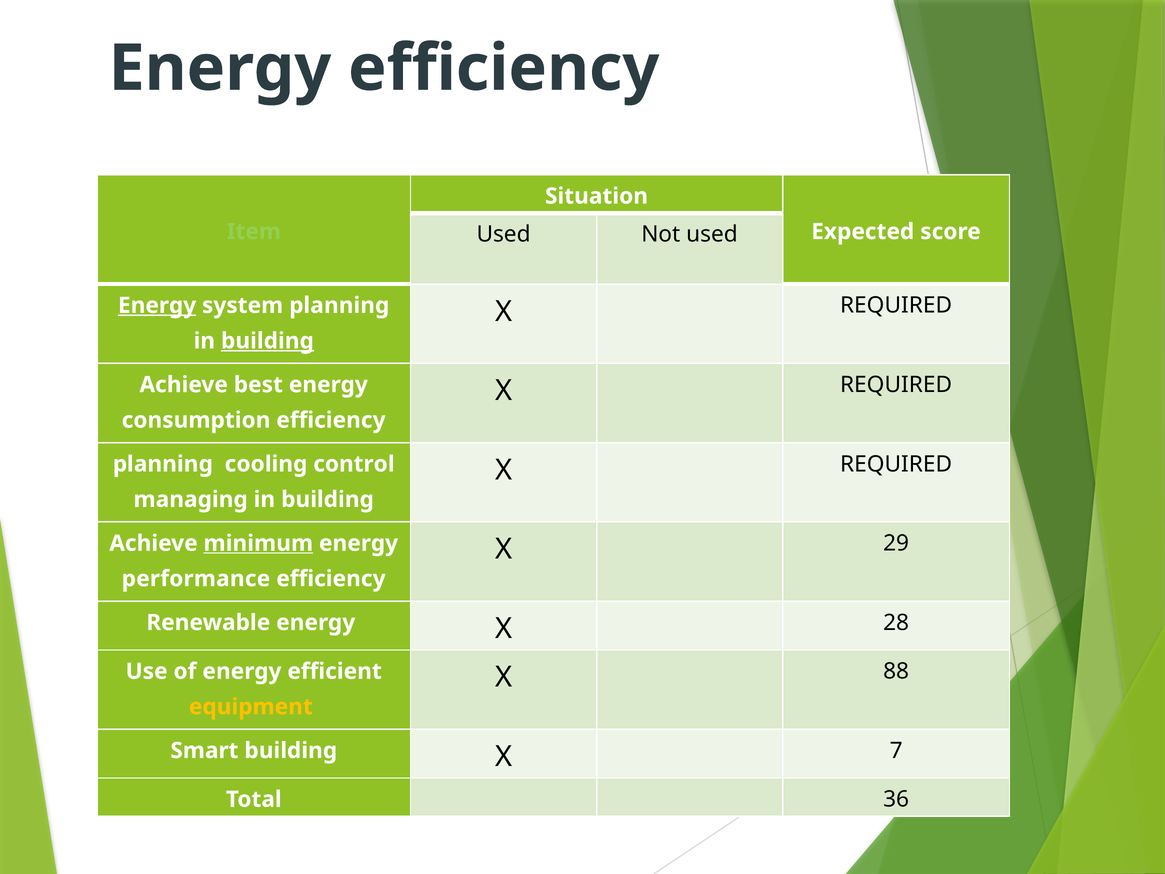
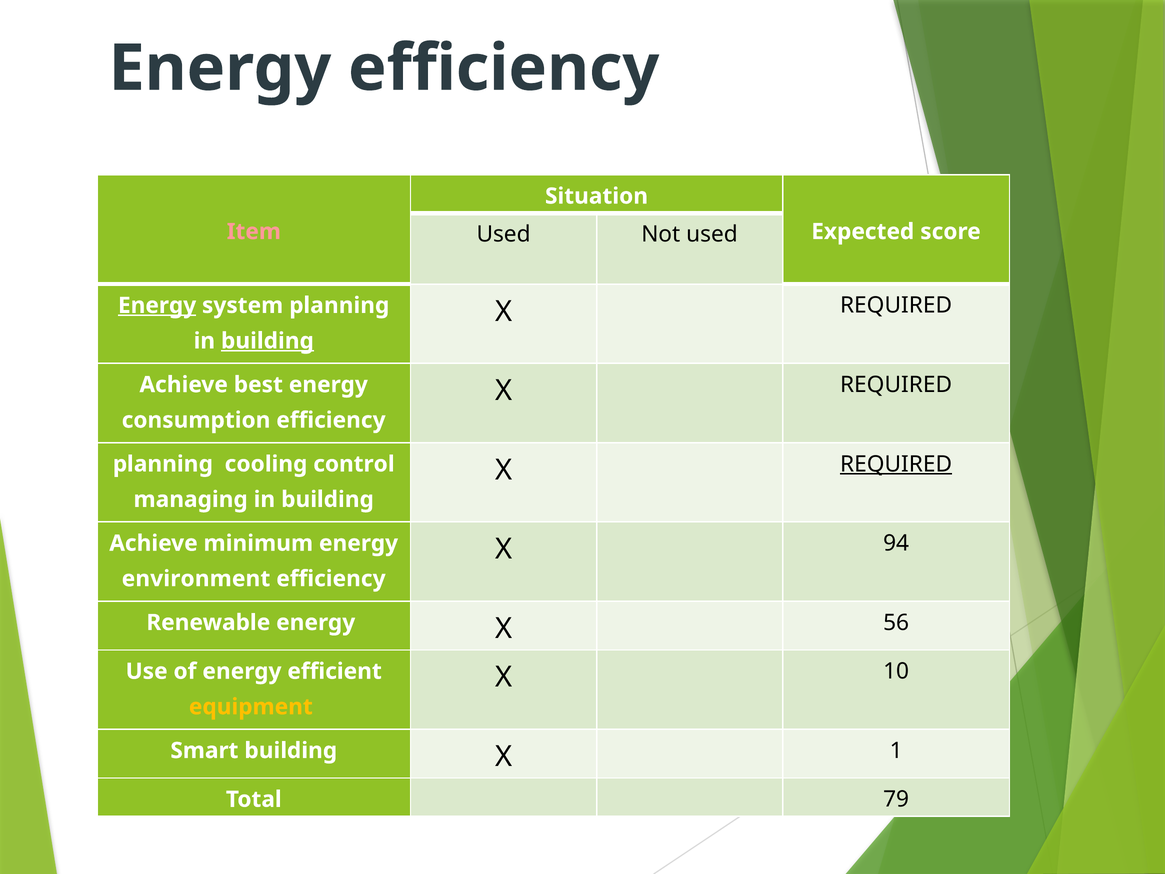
Item colour: light green -> pink (254, 232)
REQUIRED underline: none -> present (896, 464)
minimum underline: present -> none (258, 543)
29: 29 -> 94 (896, 543)
performance: performance -> environment (196, 579)
28: 28 -> 56 (896, 622)
88: 88 -> 10 (896, 671)
7: 7 -> 1 (896, 750)
36: 36 -> 79 (896, 799)
